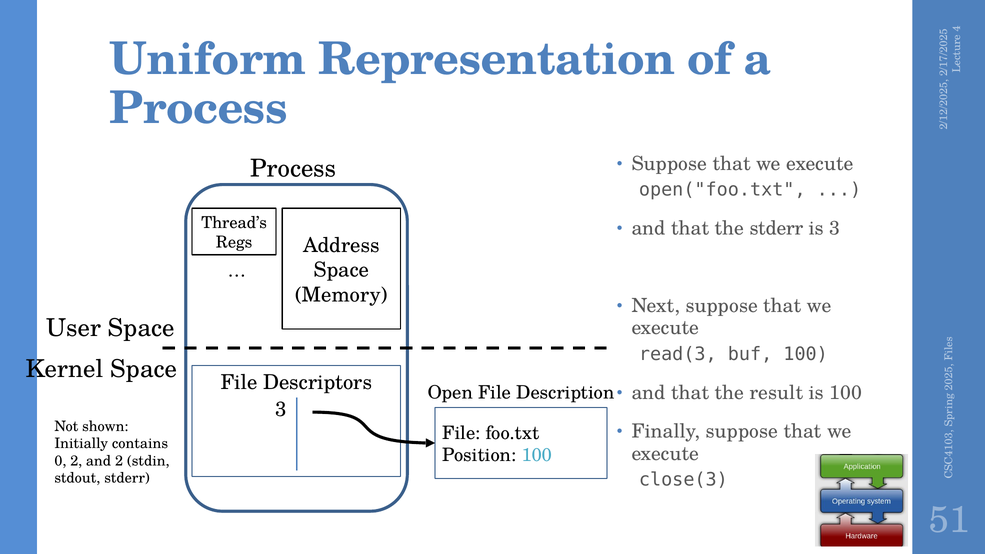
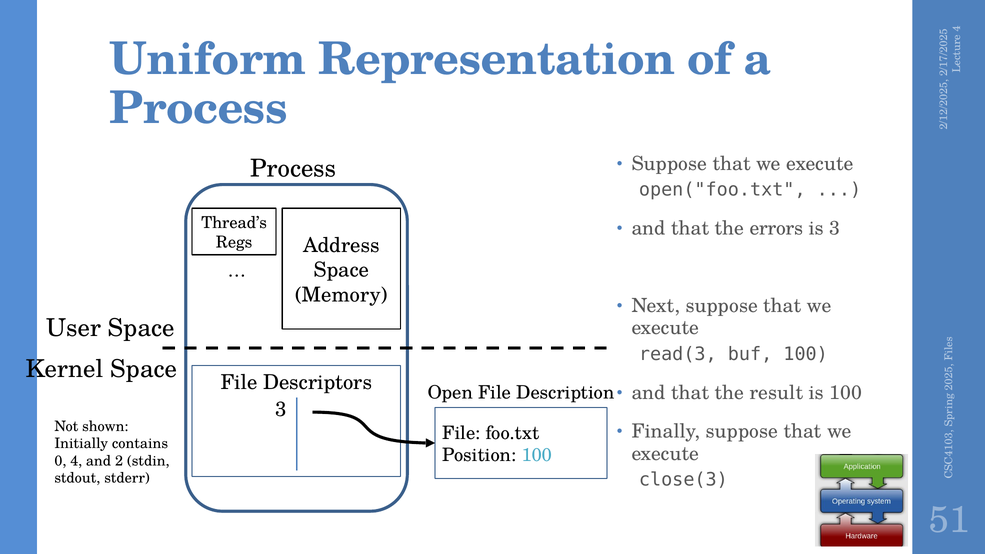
the stderr: stderr -> errors (776, 229)
2: 2 -> 4 (76, 461)
